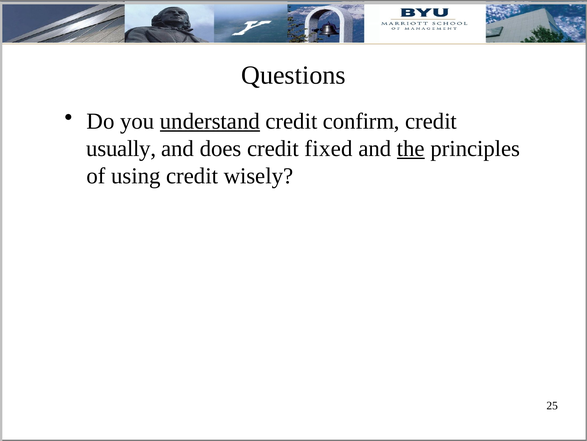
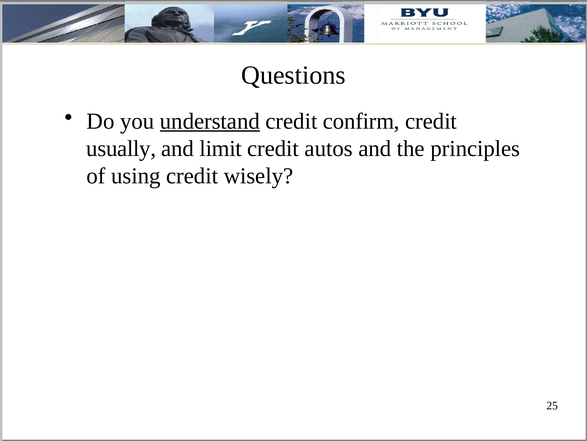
does: does -> limit (221, 148)
fixed: fixed -> autos (329, 148)
the underline: present -> none (411, 148)
